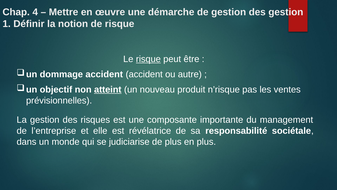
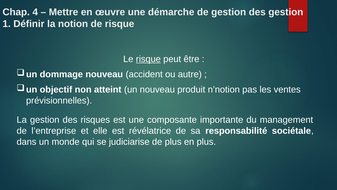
dommage accident: accident -> nouveau (104, 74)
atteint underline: present -> none (108, 89)
n’risque: n’risque -> n’notion (224, 89)
